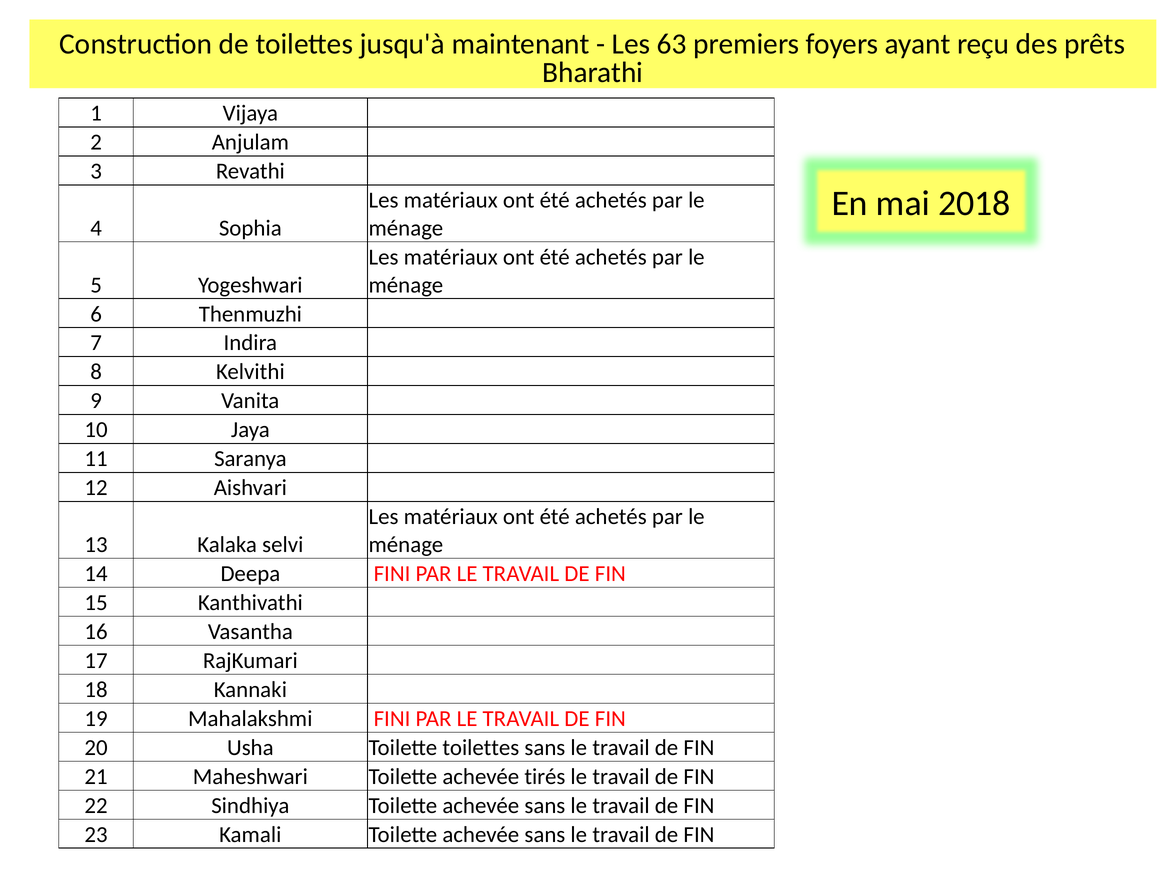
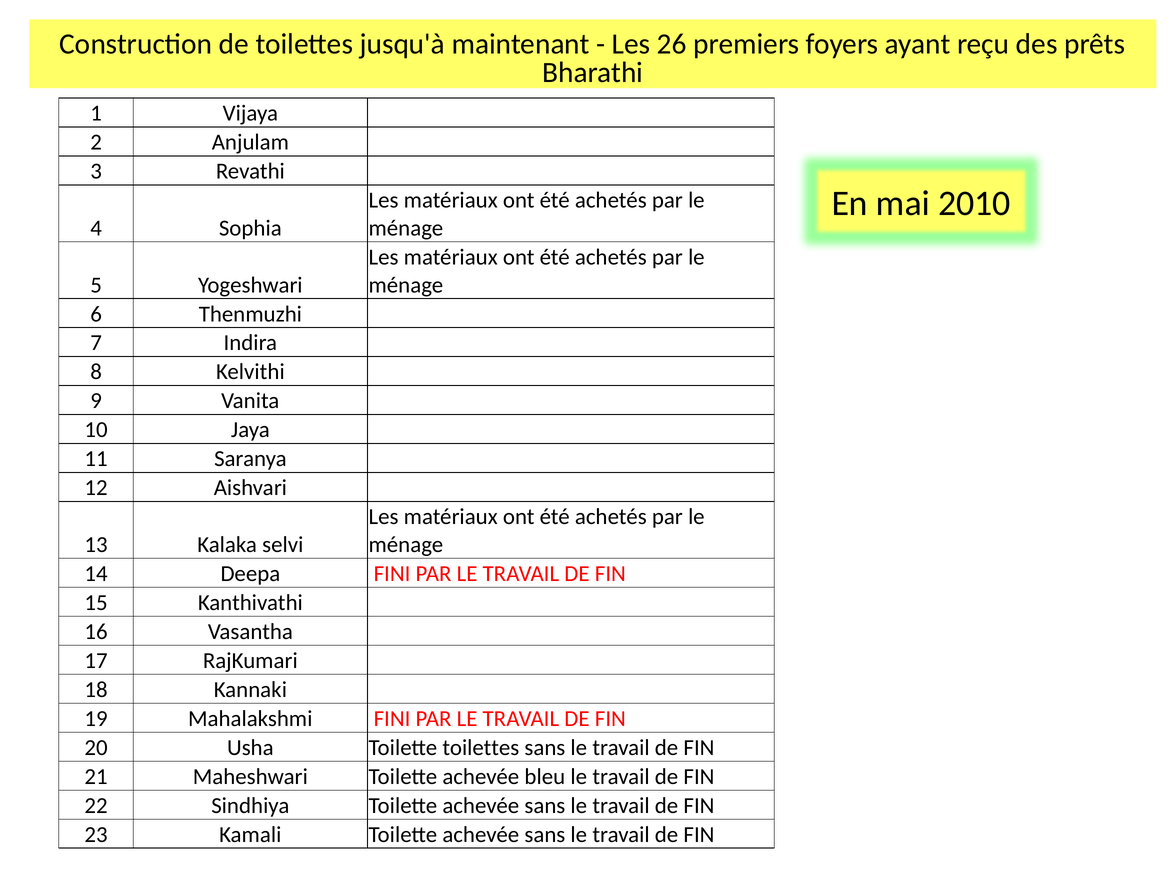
63: 63 -> 26 (672, 44)
2018: 2018 -> 2010 (974, 203)
tirés: tirés -> bleu (545, 777)
